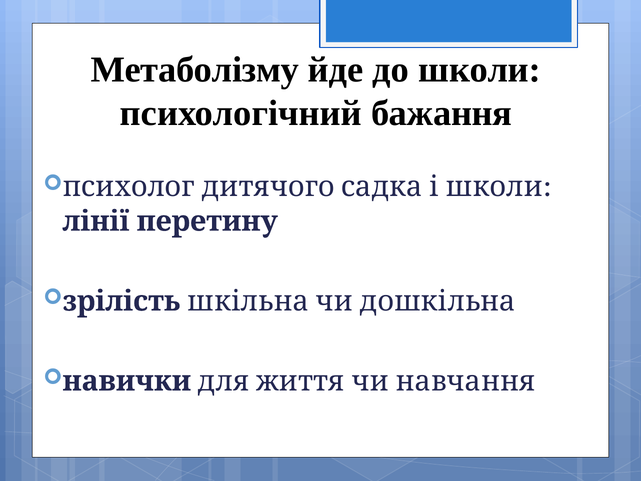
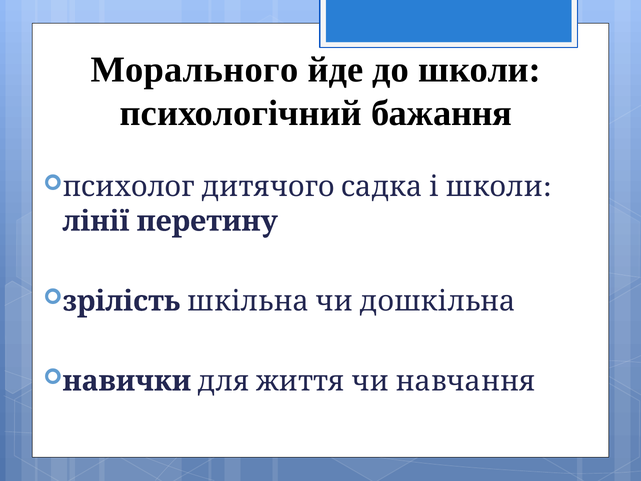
Метаболізму: Метаболізму -> Морального (194, 70)
